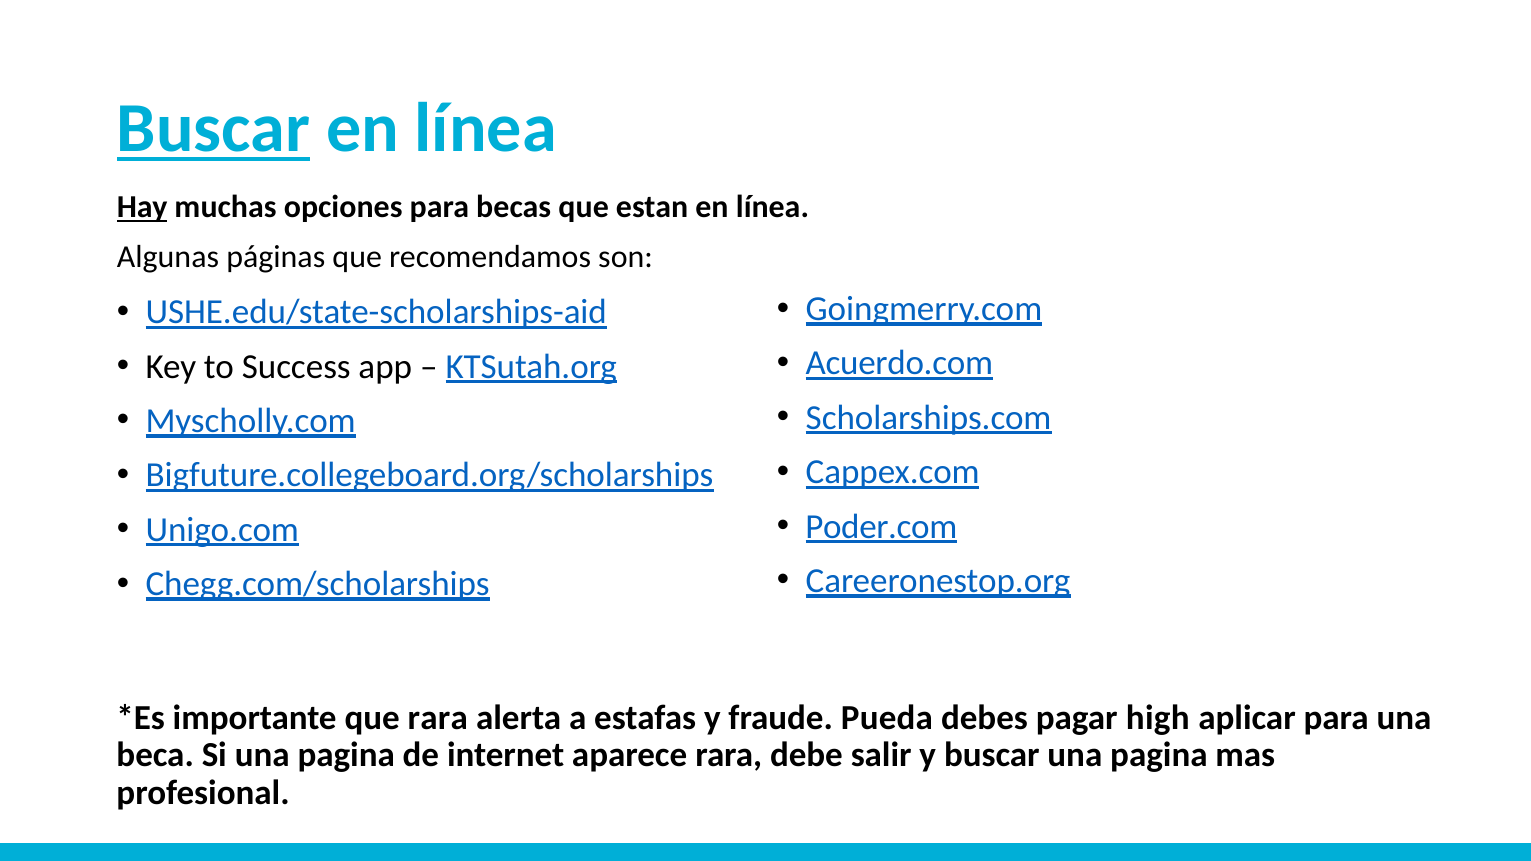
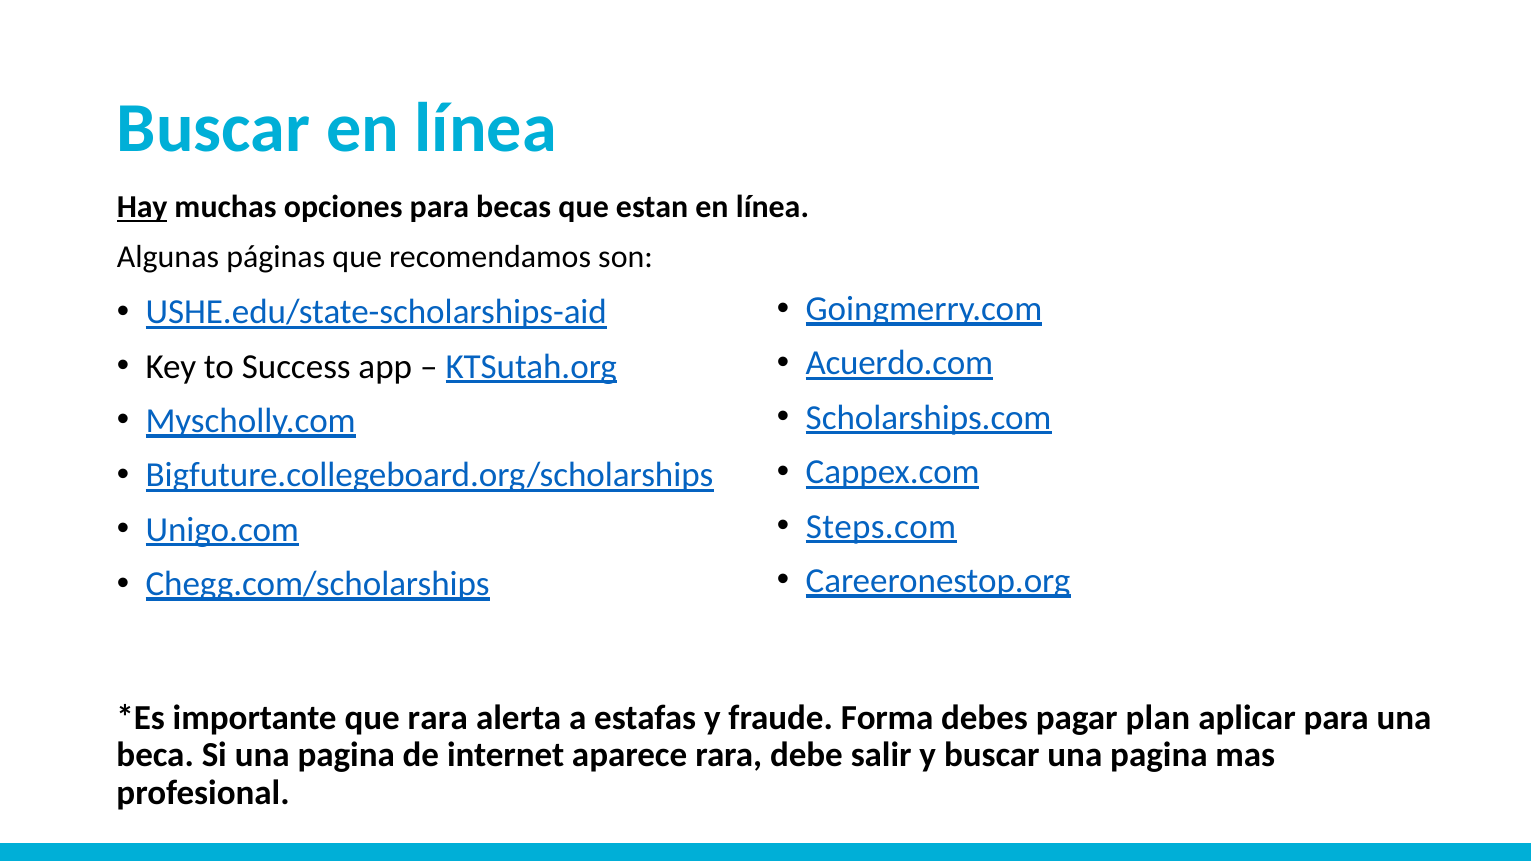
Buscar underline: present -> none (214, 129)
Poder.com: Poder.com -> Steps.com (881, 527)
Pueda: Pueda -> Forma (887, 718)
high: high -> plan (1158, 718)
